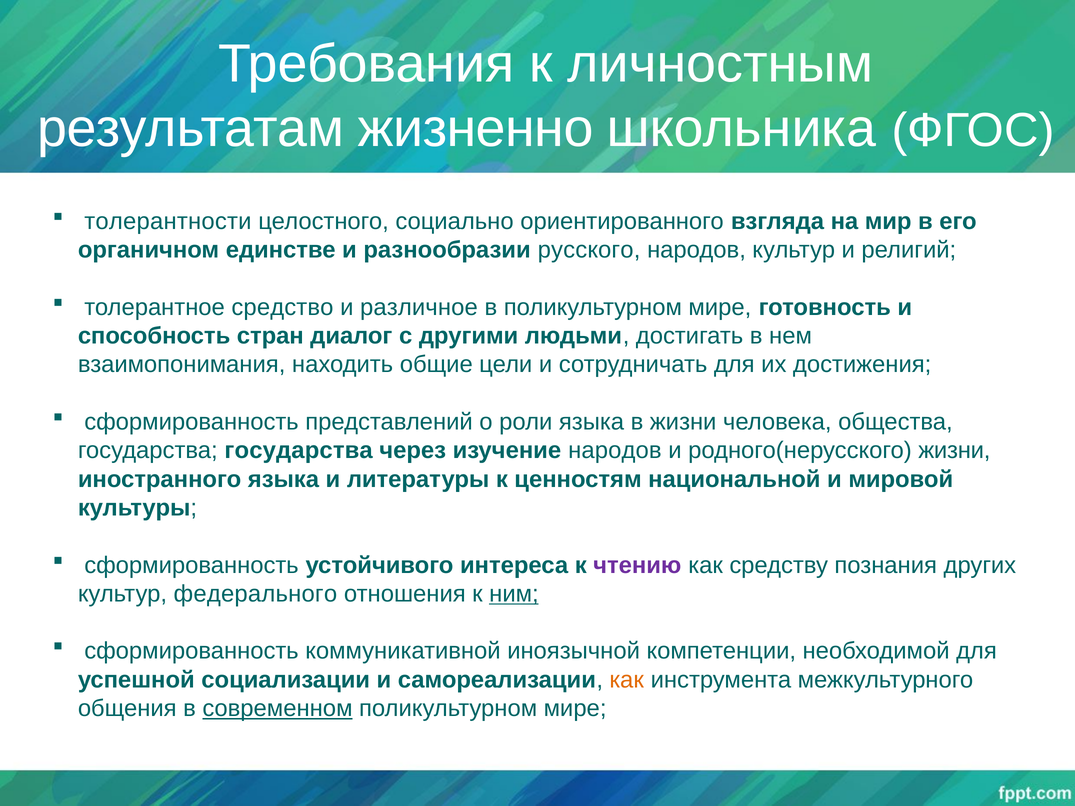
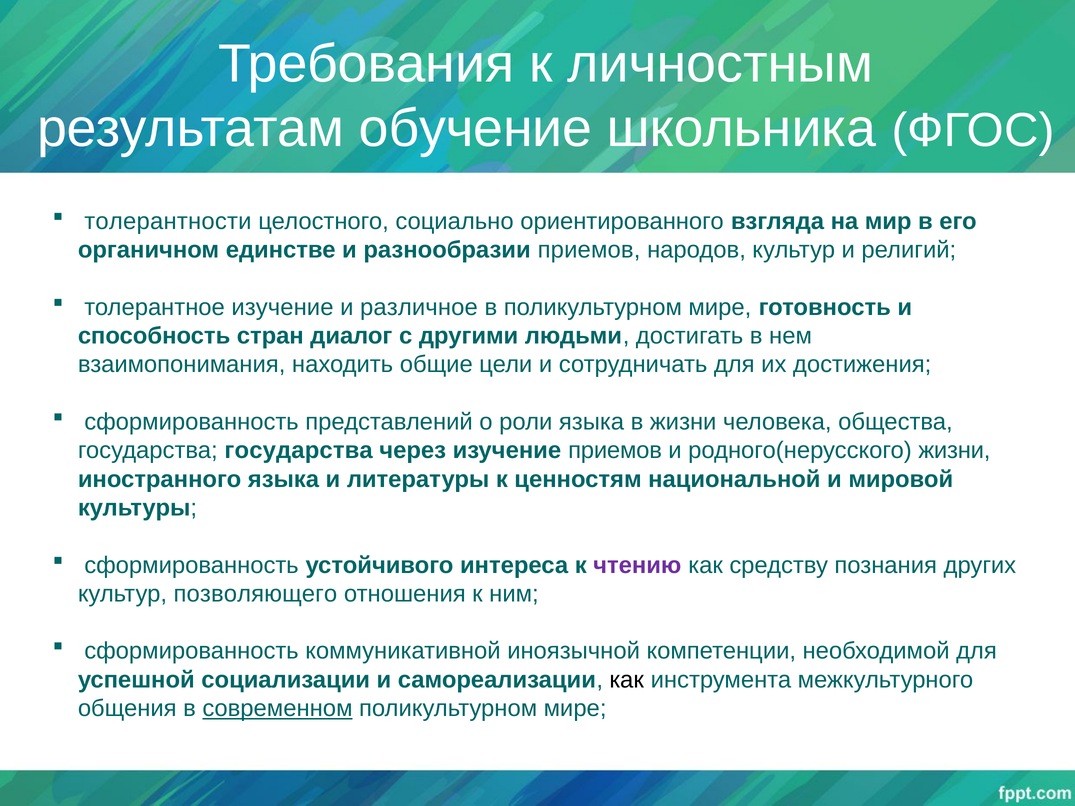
жизненно: жизненно -> обучение (475, 128)
разнообразии русского: русского -> приемов (589, 250)
толерантное средство: средство -> изучение (282, 307)
изучение народов: народов -> приемов (615, 451)
федерального: федерального -> позволяющего (255, 594)
ним underline: present -> none (514, 594)
как colour: orange -> black (627, 680)
